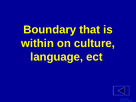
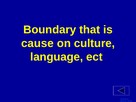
within: within -> cause (37, 43)
